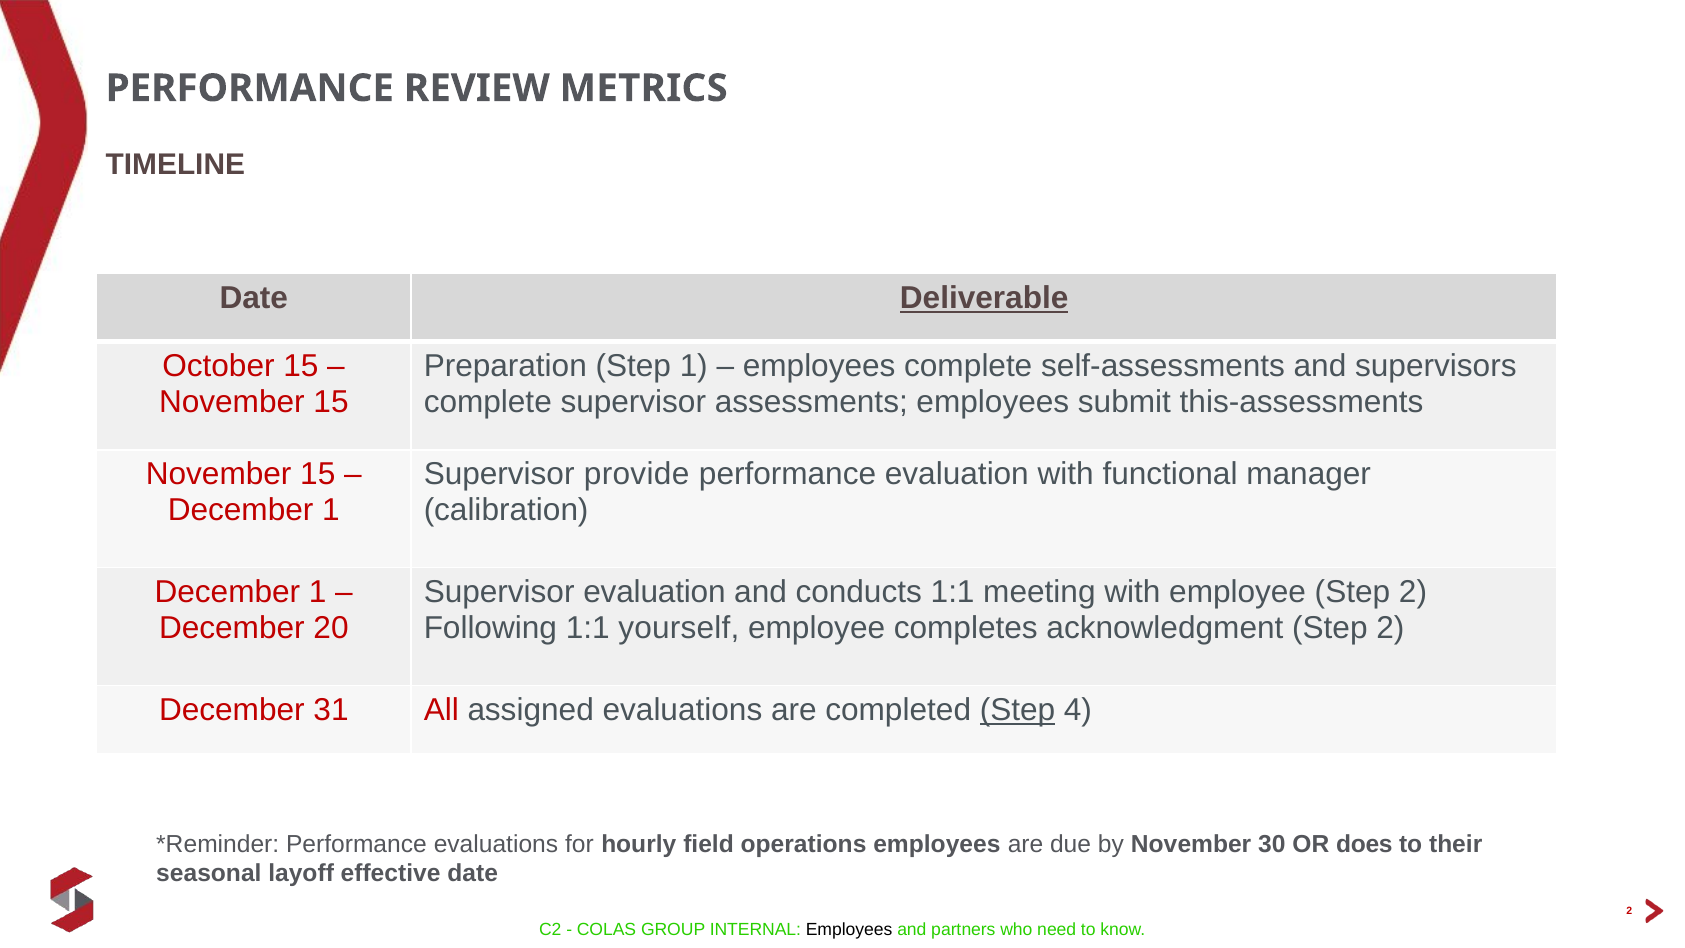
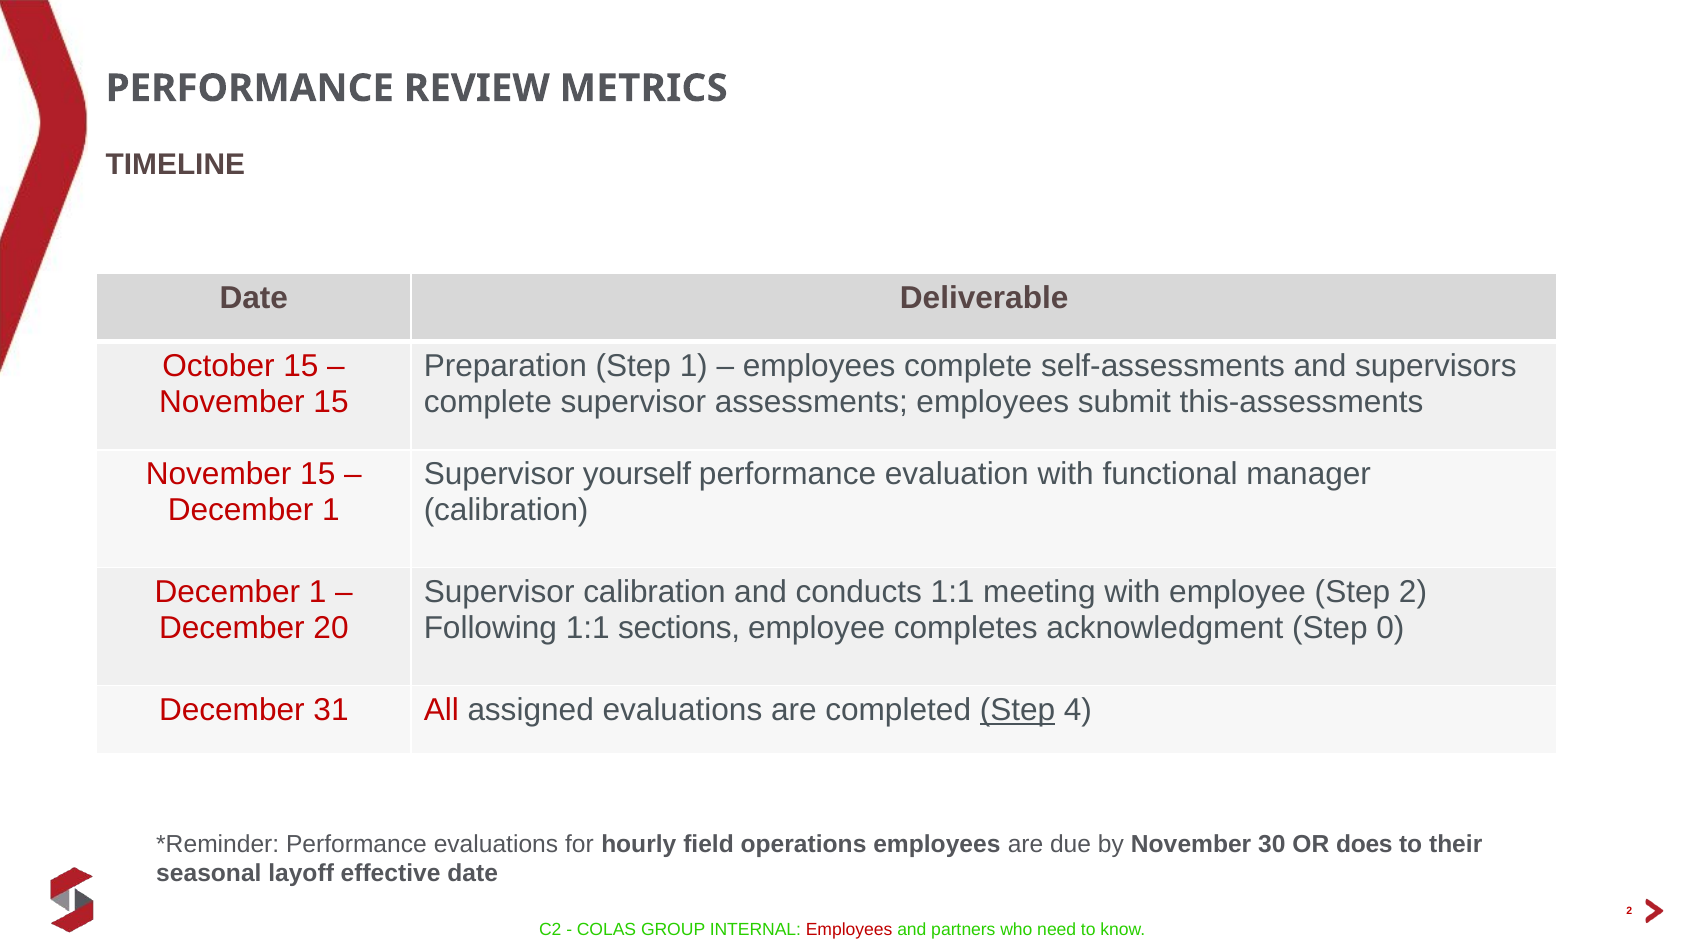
Deliverable underline: present -> none (984, 298)
provide: provide -> yourself (637, 474)
Supervisor evaluation: evaluation -> calibration (654, 592)
yourself: yourself -> sections (679, 628)
acknowledgment Step 2: 2 -> 0 (1390, 628)
Employees colour: black -> red (849, 930)
